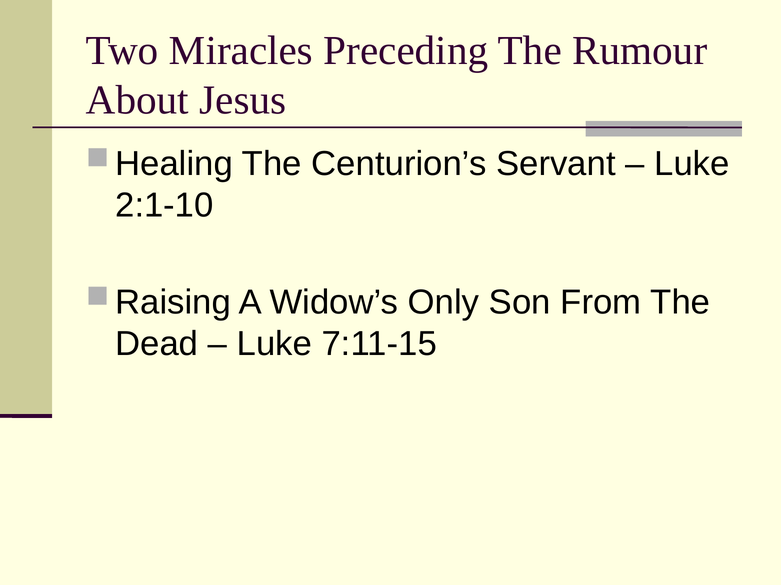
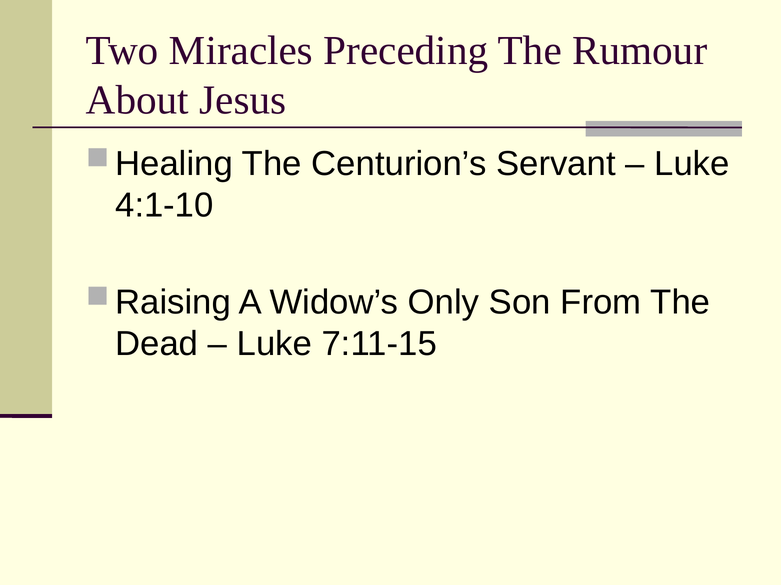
2:1-10: 2:1-10 -> 4:1-10 (164, 206)
